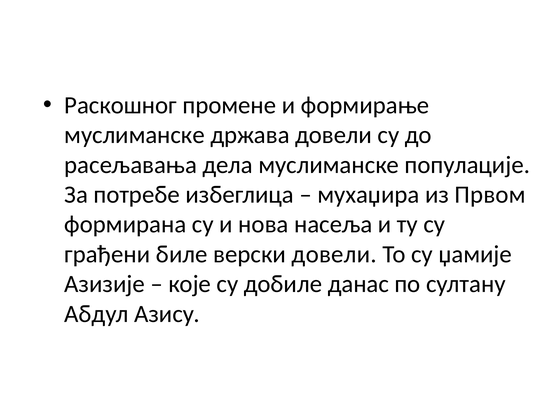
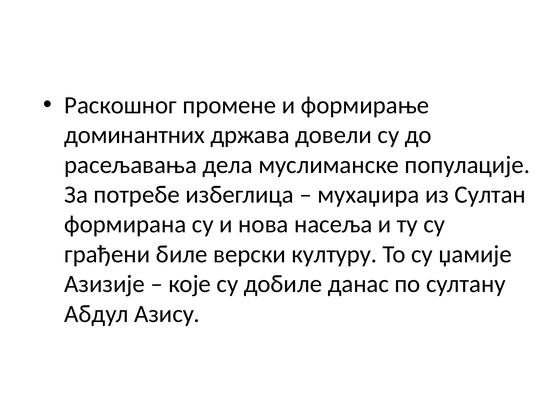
муслиманске: муслиманске -> доминантних (135, 135)
Првом: Првом -> Султан (490, 195)
верски довели: довели -> културу (334, 254)
